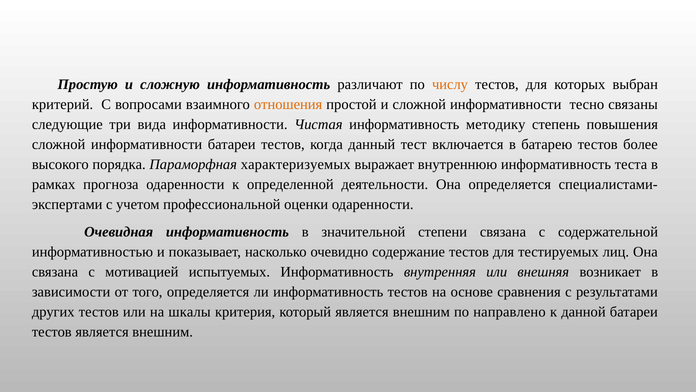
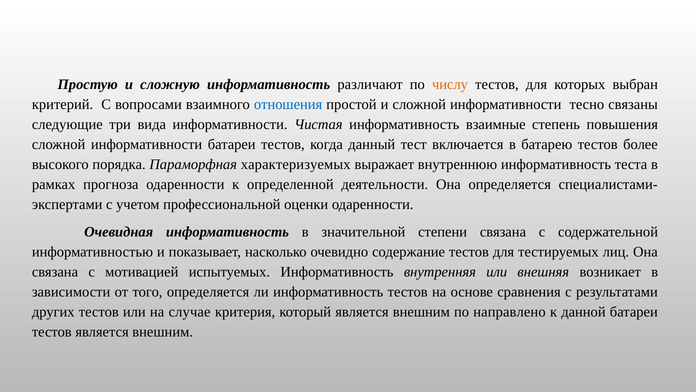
отношения colour: orange -> blue (288, 104)
методику: методику -> взаимные (496, 124)
шкалы: шкалы -> случае (190, 312)
